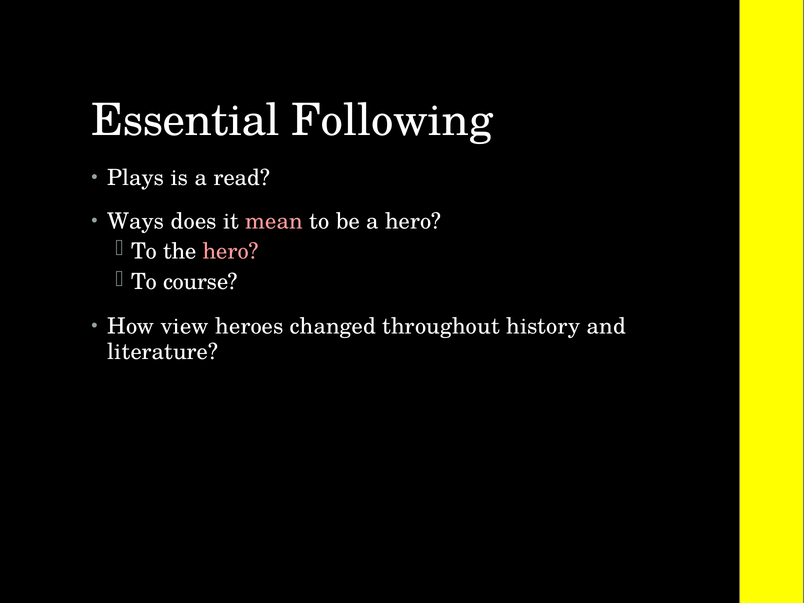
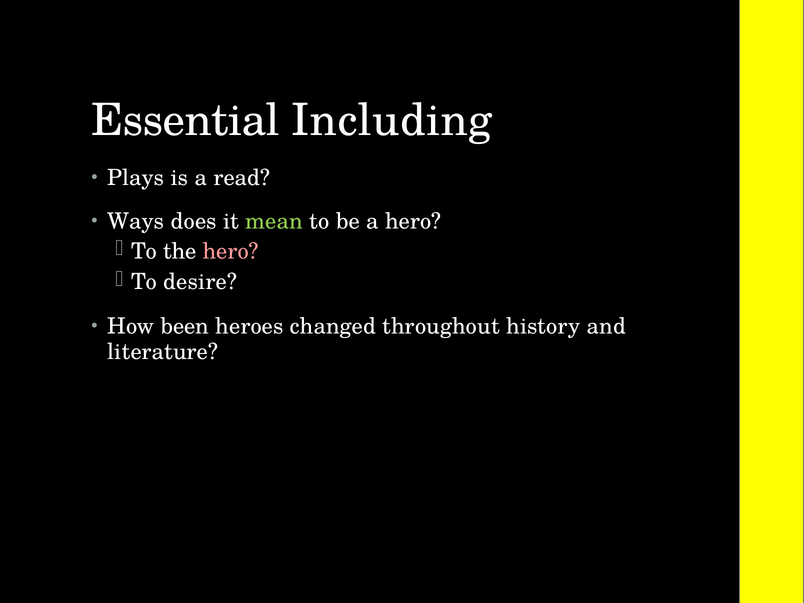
Following: Following -> Including (392, 120)
mean colour: pink -> light green (274, 221)
course: course -> desire (200, 282)
view: view -> been (185, 326)
